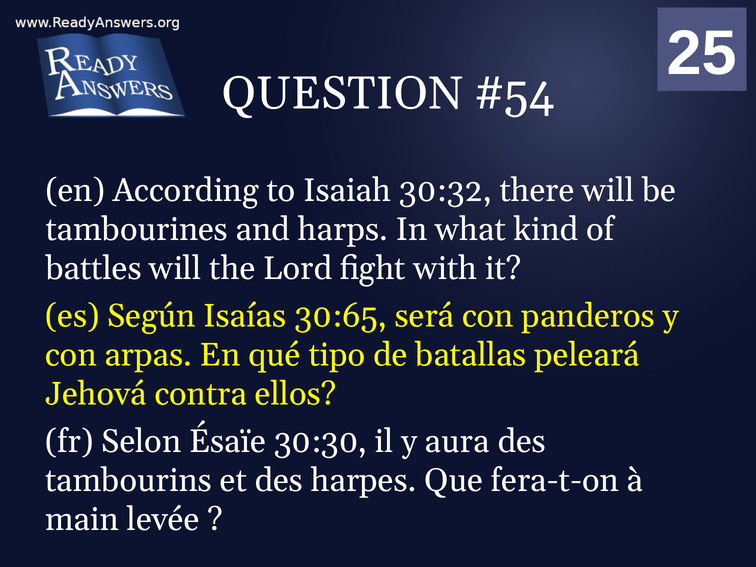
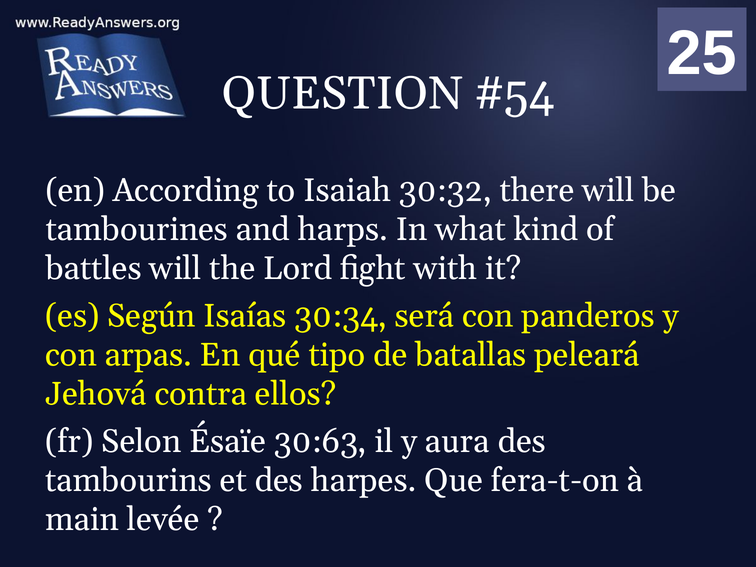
30:65: 30:65 -> 30:34 (341, 316)
30:30: 30:30 -> 30:63 (320, 441)
